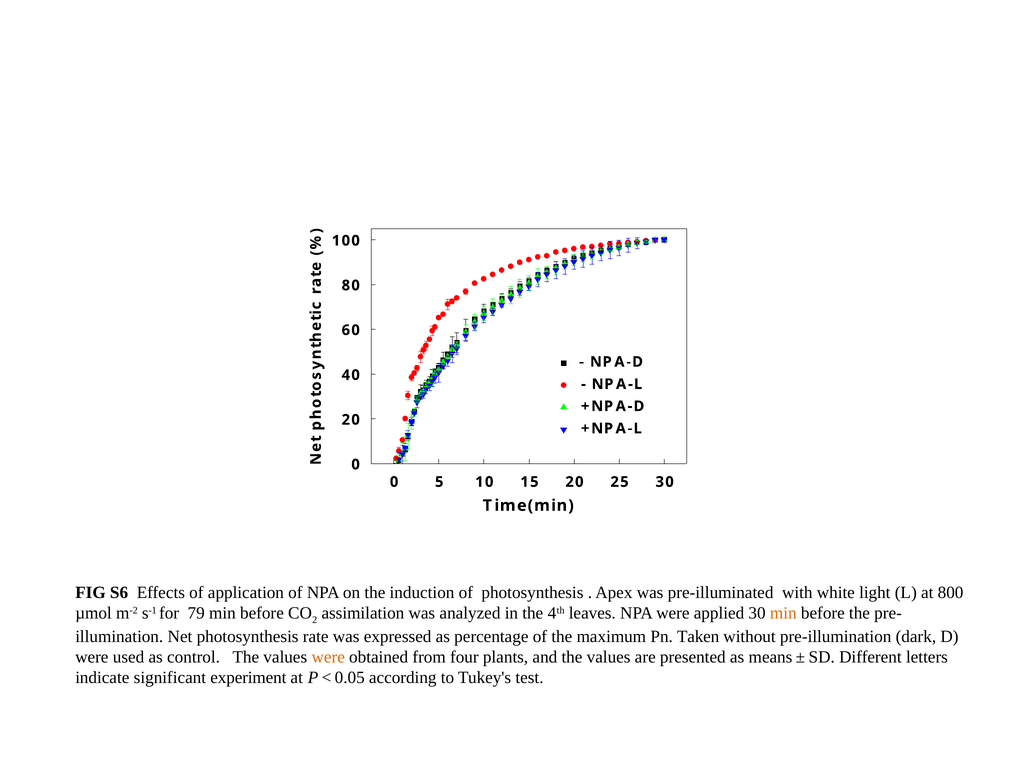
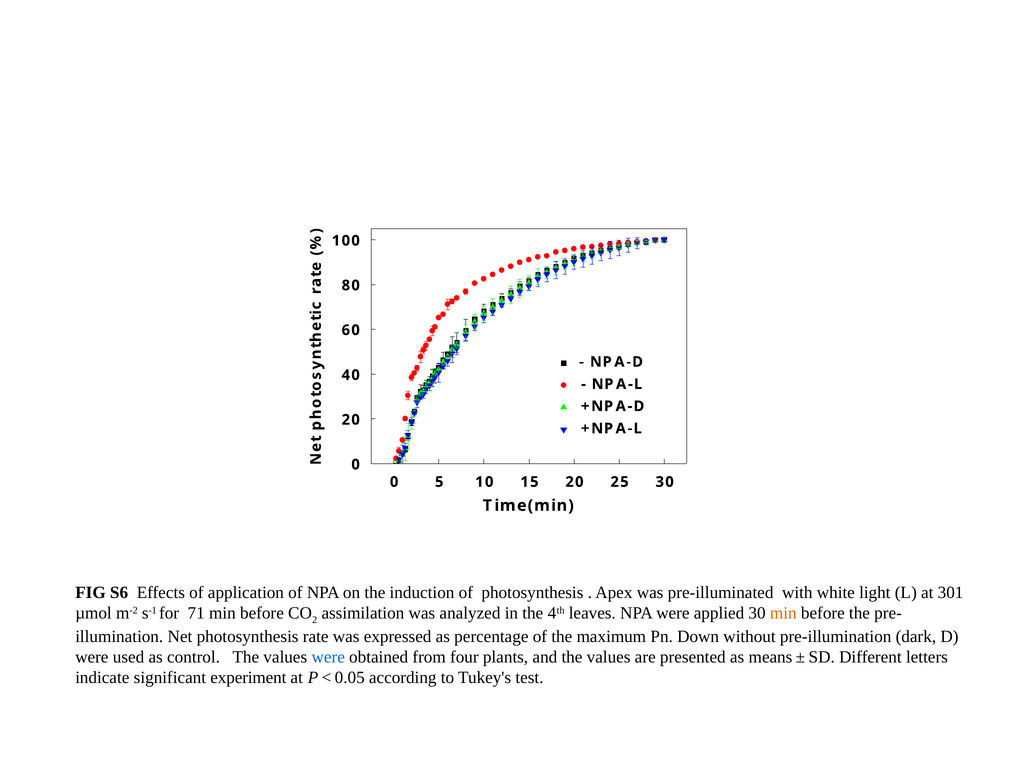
800: 800 -> 301 (951, 593)
79: 79 -> 71 (196, 613)
Taken: Taken -> Down (698, 637)
were colour: orange -> blue (328, 657)
